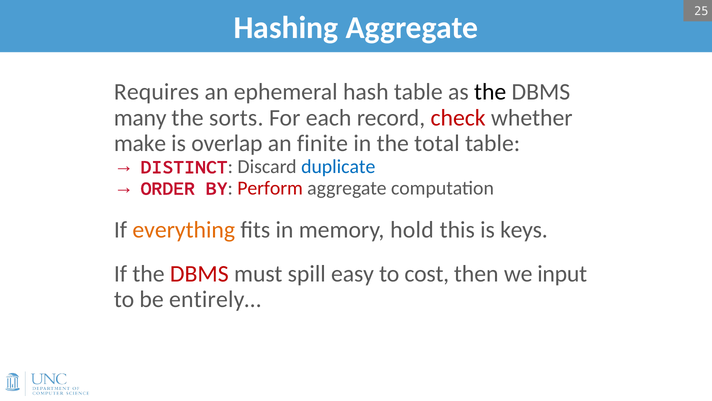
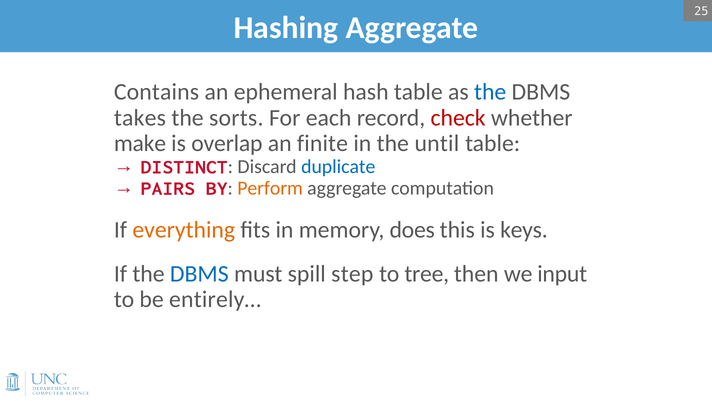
Requires: Requires -> Contains (156, 92)
the colour: black -> blue (490, 92)
many: many -> takes (140, 118)
total: total -> until (437, 143)
ORDER: ORDER -> PAIRS (168, 188)
Perform colour: red -> orange (270, 188)
hold: hold -> does (412, 230)
DBMS colour: red -> blue (199, 274)
easy: easy -> step (352, 274)
cost: cost -> tree (427, 274)
